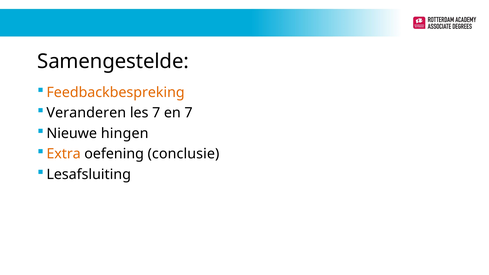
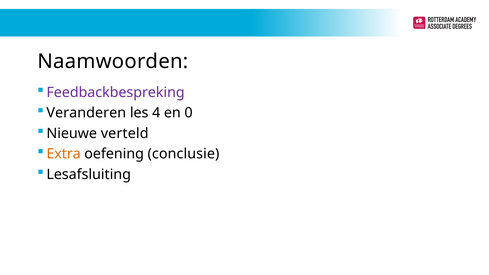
Samengestelde: Samengestelde -> Naamwoorden (113, 62)
Feedbackbespreking colour: orange -> purple (116, 92)
les 7: 7 -> 4 (156, 113)
en 7: 7 -> 0 (189, 113)
hingen: hingen -> verteld (125, 133)
